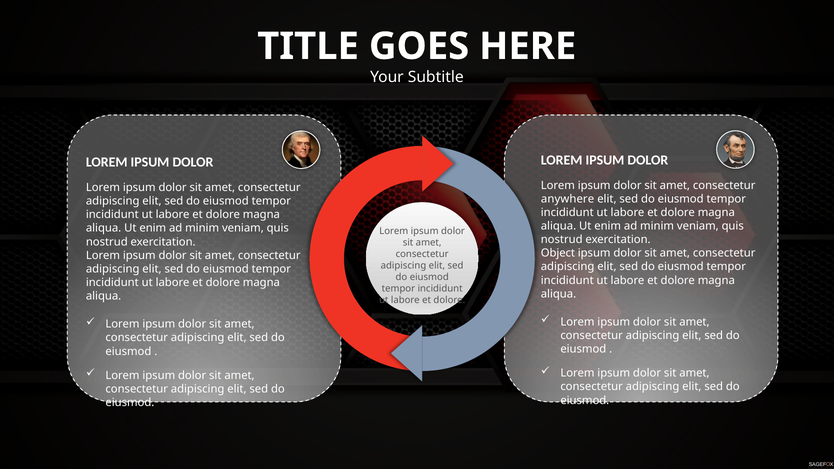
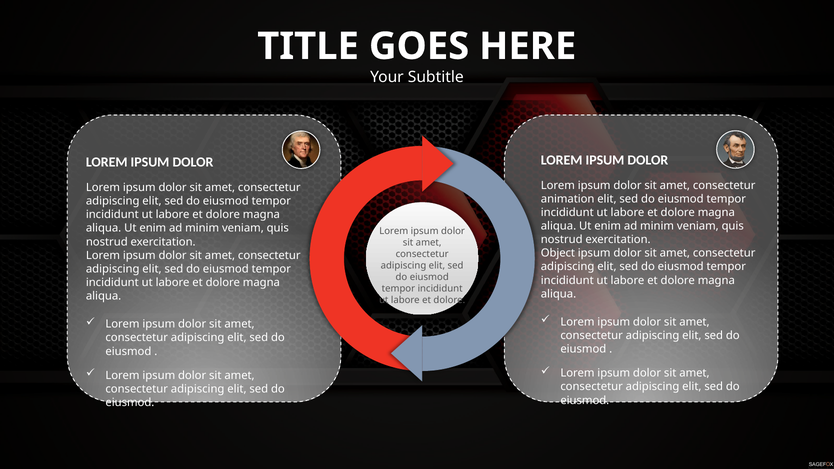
anywhere: anywhere -> animation (568, 199)
